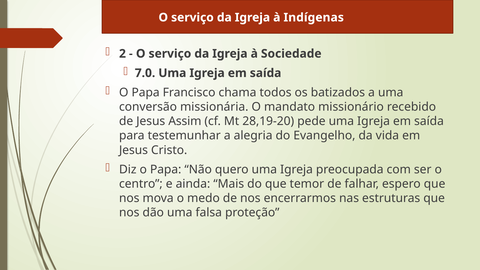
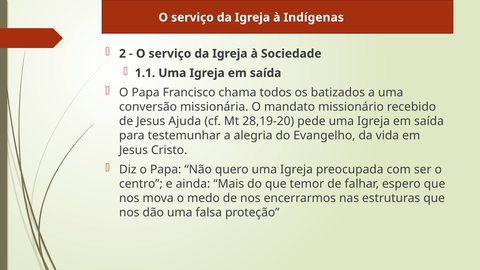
7.0: 7.0 -> 1.1 (145, 73)
Assim: Assim -> Ajuda (185, 121)
